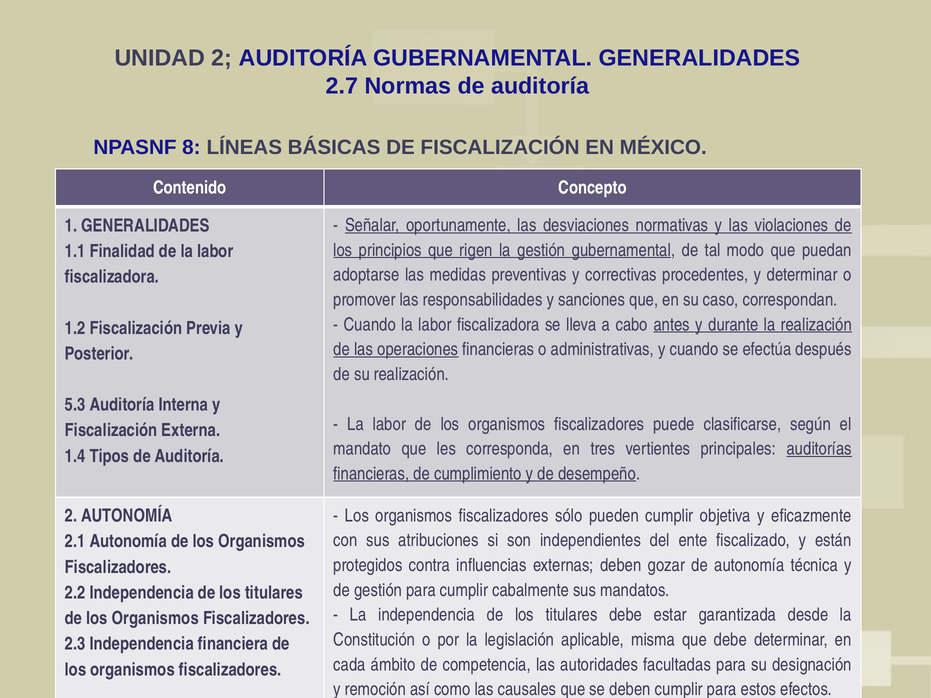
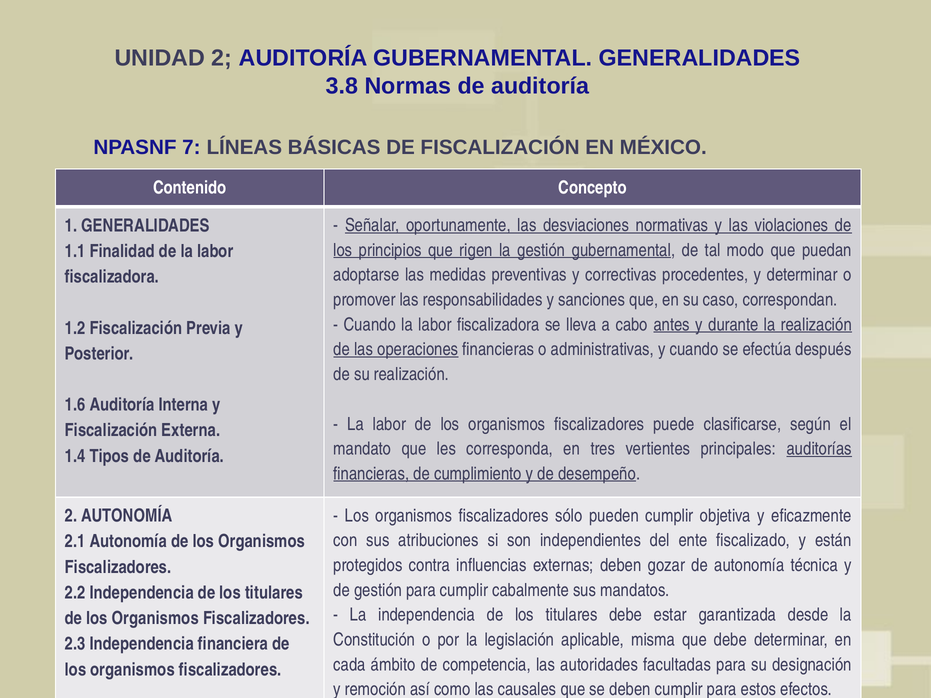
2.7: 2.7 -> 3.8 (342, 86)
8: 8 -> 7 (191, 148)
5.3: 5.3 -> 1.6 (75, 405)
